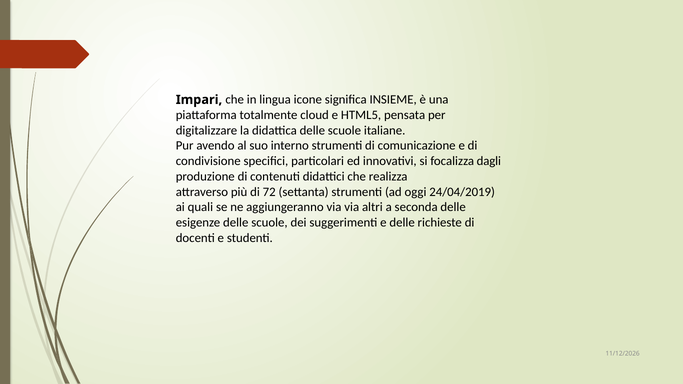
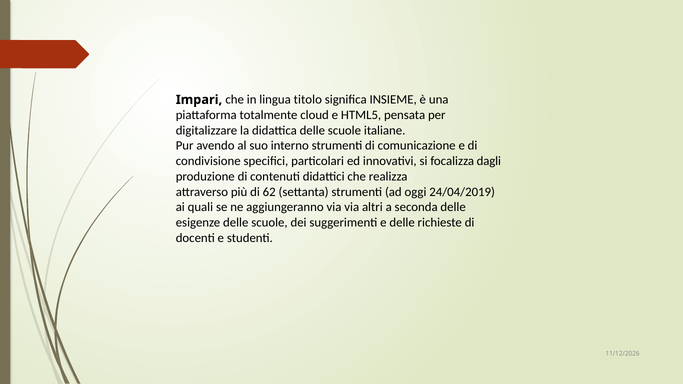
icone: icone -> titolo (308, 100)
72: 72 -> 62 (269, 192)
